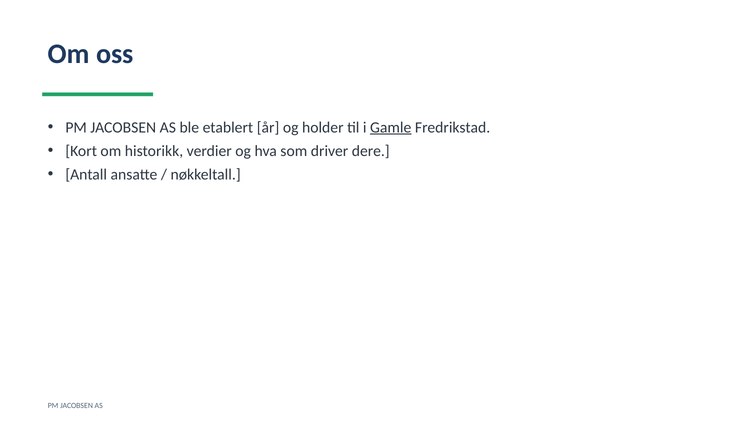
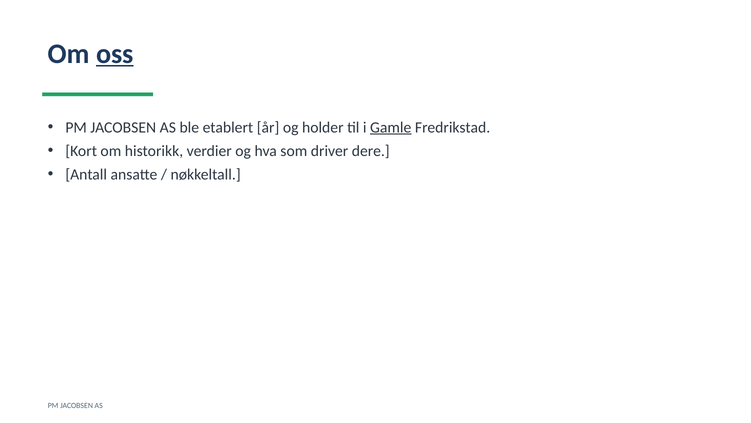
oss underline: none -> present (115, 54)
